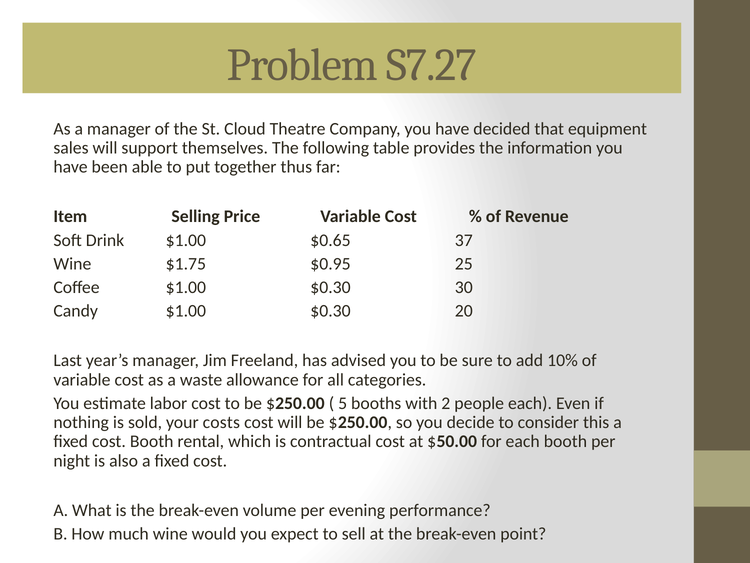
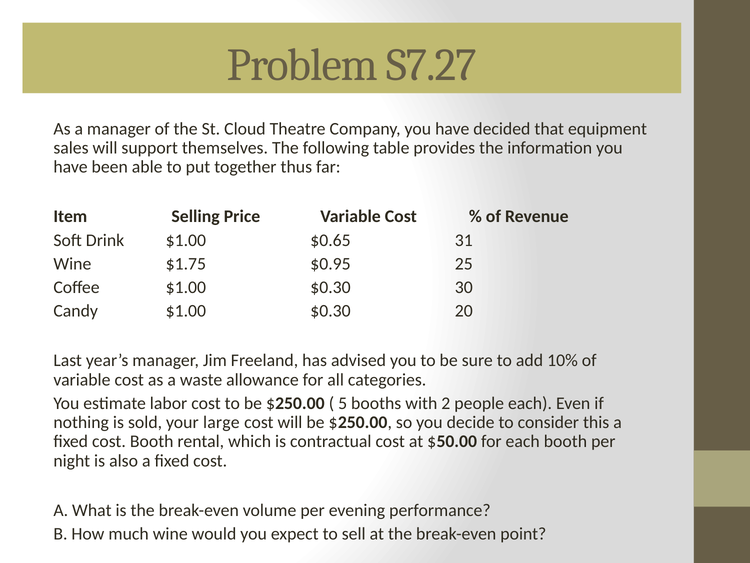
37: 37 -> 31 (464, 240)
costs: costs -> large (221, 422)
